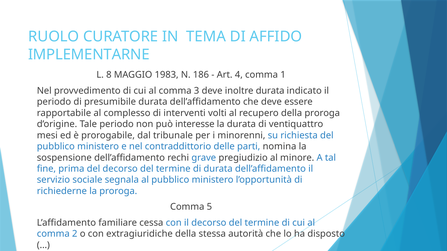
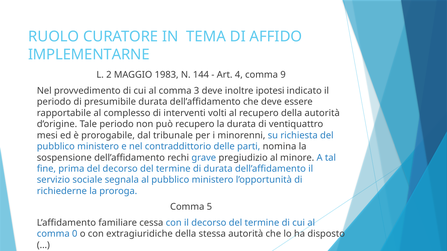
8: 8 -> 2 (109, 75)
186: 186 -> 144 (201, 75)
1: 1 -> 9 (283, 75)
inoltre durata: durata -> ipotesi (270, 91)
della proroga: proroga -> autorità (322, 113)
può interesse: interesse -> recupero (195, 124)
2: 2 -> 0 (75, 234)
